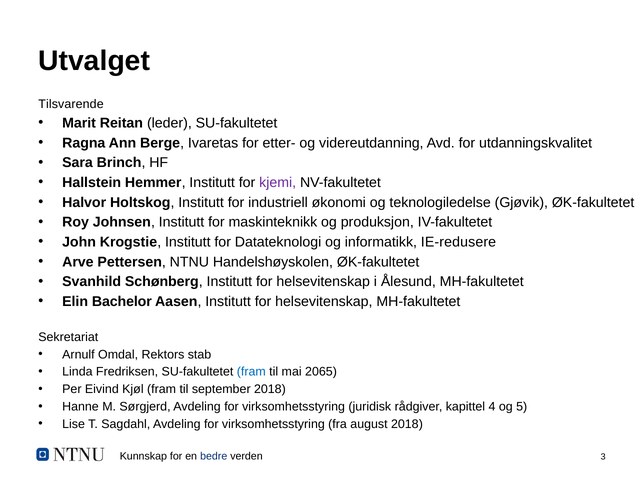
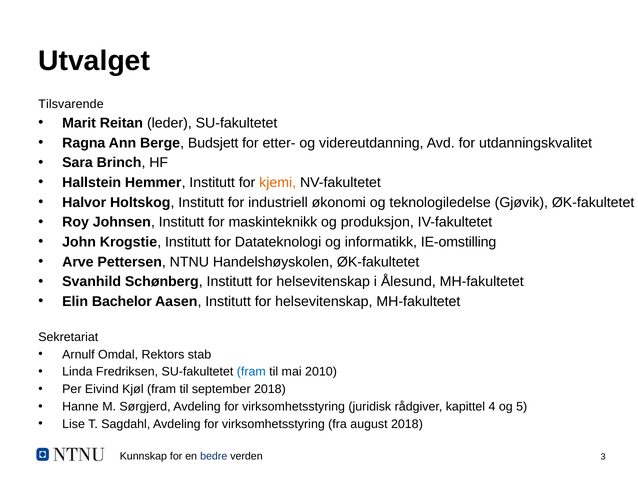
Ivaretas: Ivaretas -> Budsjett (213, 143)
kjemi colour: purple -> orange (278, 183)
IE-redusere: IE-redusere -> IE-omstilling (459, 242)
2065: 2065 -> 2010 (321, 372)
